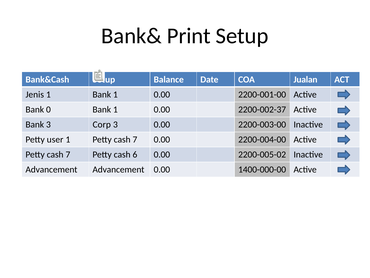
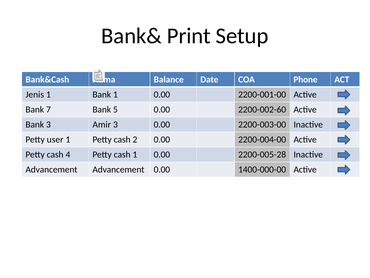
Bank&Cash Setup: Setup -> Nama (104, 79)
Jualan: Jualan -> Phone (306, 79)
0: 0 -> 7 (48, 109)
1: 1 -> 5 (115, 109)
2200-002-37: 2200-002-37 -> 2200-002-60 (262, 109)
Corp: Corp -> Amir (102, 124)
1 Petty cash 7: 7 -> 2 (135, 139)
7: 7 -> 4 (68, 154)
cash 6: 6 -> 1 (135, 154)
2200-005-02: 2200-005-02 -> 2200-005-28 (262, 154)
